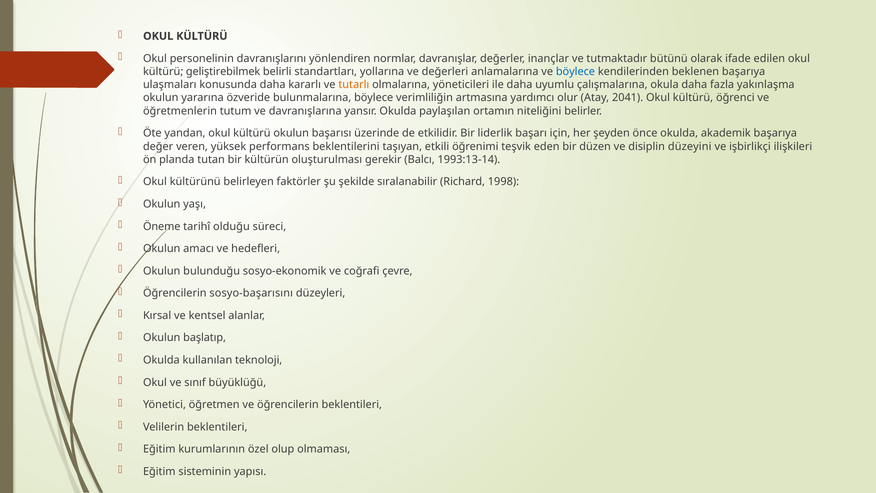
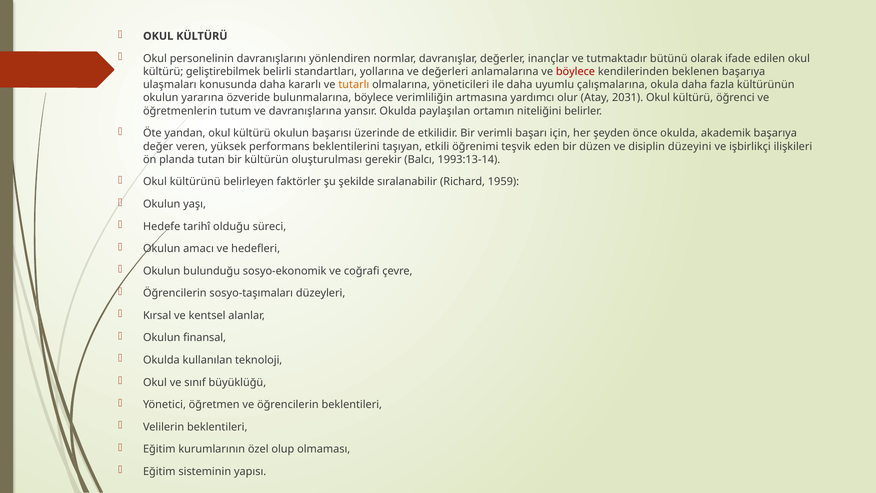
böylece colour: blue -> red (575, 72)
yakınlaşma: yakınlaşma -> kültürünün (766, 85)
2041: 2041 -> 2031 (628, 98)
liderlik: liderlik -> verimli (495, 133)
1998: 1998 -> 1959 (503, 182)
Öneme: Öneme -> Hedefe (162, 226)
sosyo-başarısını: sosyo-başarısını -> sosyo-taşımaları (251, 293)
başlatıp: başlatıp -> finansal (205, 338)
